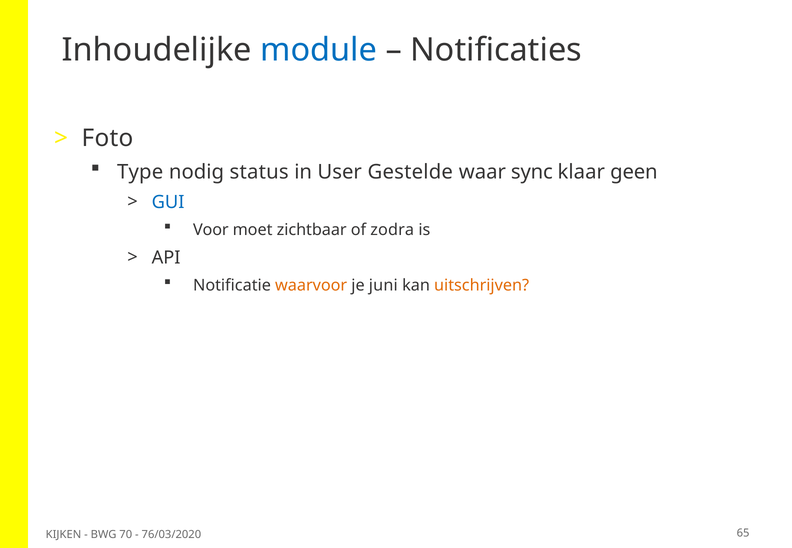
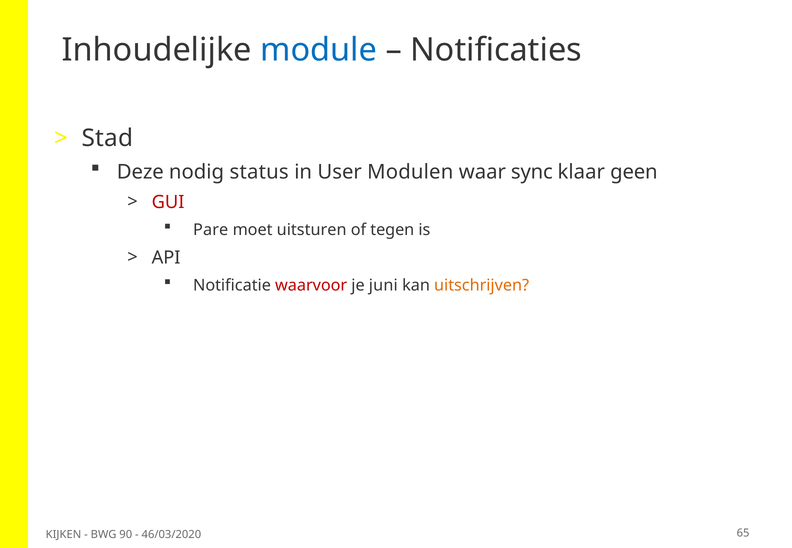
Foto: Foto -> Stad (107, 138)
Type: Type -> Deze (140, 172)
Gestelde: Gestelde -> Modulen (410, 172)
GUI colour: blue -> red (168, 202)
Voor: Voor -> Pare (211, 230)
zichtbaar: zichtbaar -> uitsturen (312, 230)
zodra: zodra -> tegen (392, 230)
waarvoor colour: orange -> red (311, 285)
70: 70 -> 90 (126, 535)
76/03/2020: 76/03/2020 -> 46/03/2020 (171, 535)
